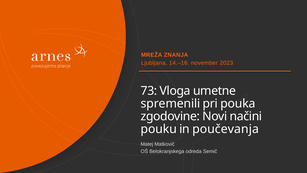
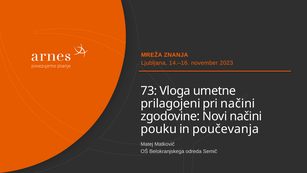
spremenili: spremenili -> prilagojeni (170, 103)
pri pouka: pouka -> načini (238, 103)
